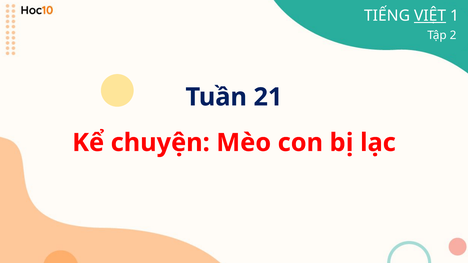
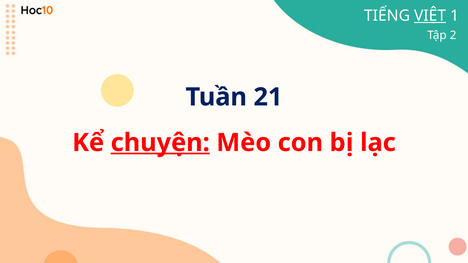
chuyện underline: none -> present (160, 143)
